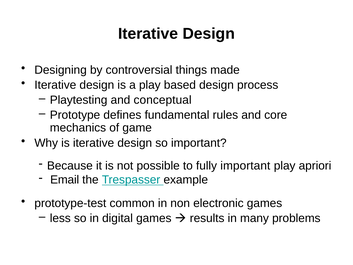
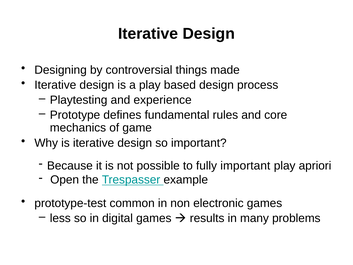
conceptual: conceptual -> experience (163, 100)
Email: Email -> Open (65, 180)
